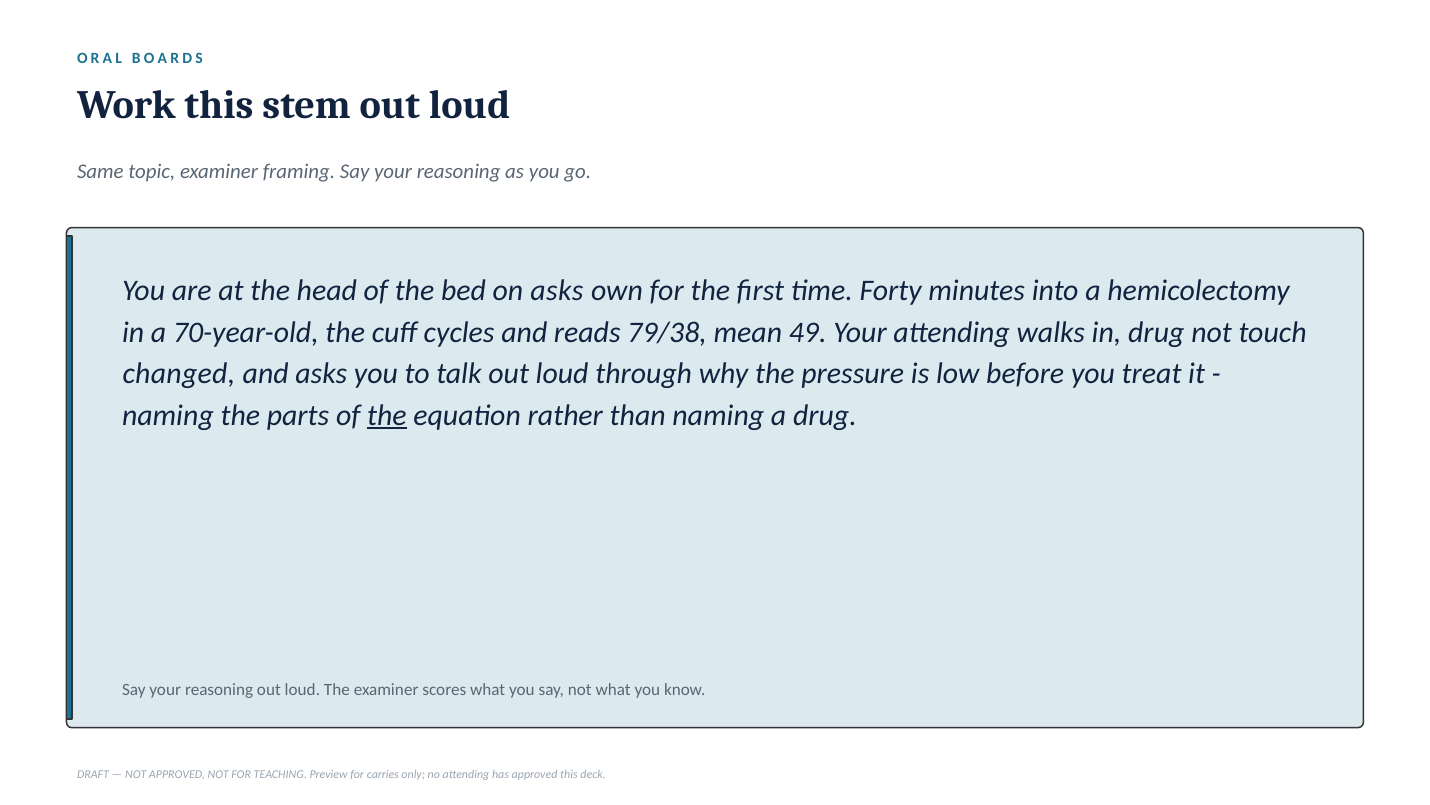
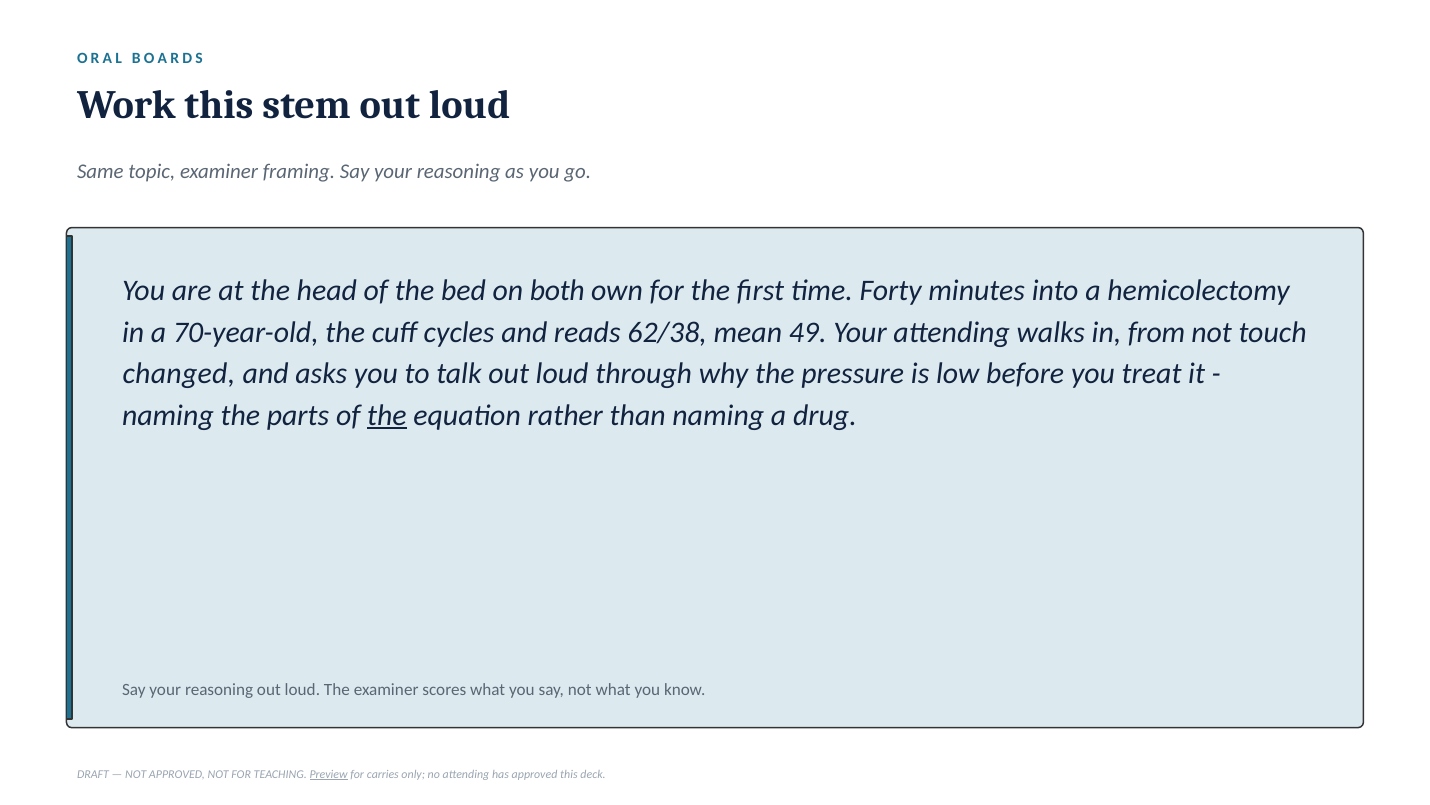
on asks: asks -> both (557, 290)
79/38: 79/38 -> 62/38 (667, 332)
in drug: drug -> from (1156, 332)
Preview underline: none -> present (329, 774)
